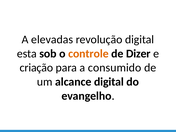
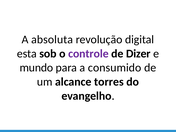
elevadas: elevadas -> absoluta (52, 40)
controle colour: orange -> purple (88, 54)
criação: criação -> mundo (36, 68)
alcance digital: digital -> torres (109, 82)
